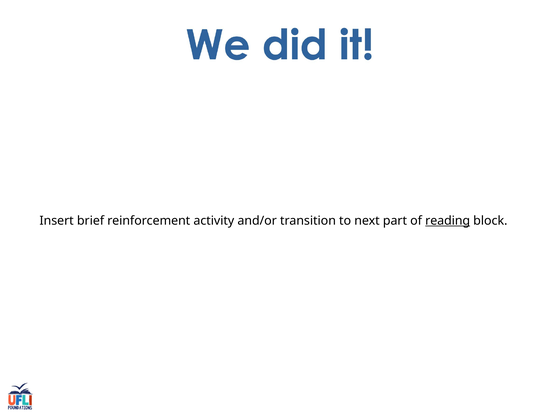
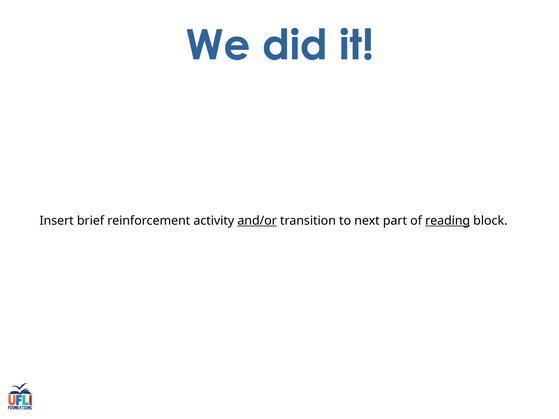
and/or underline: none -> present (257, 221)
